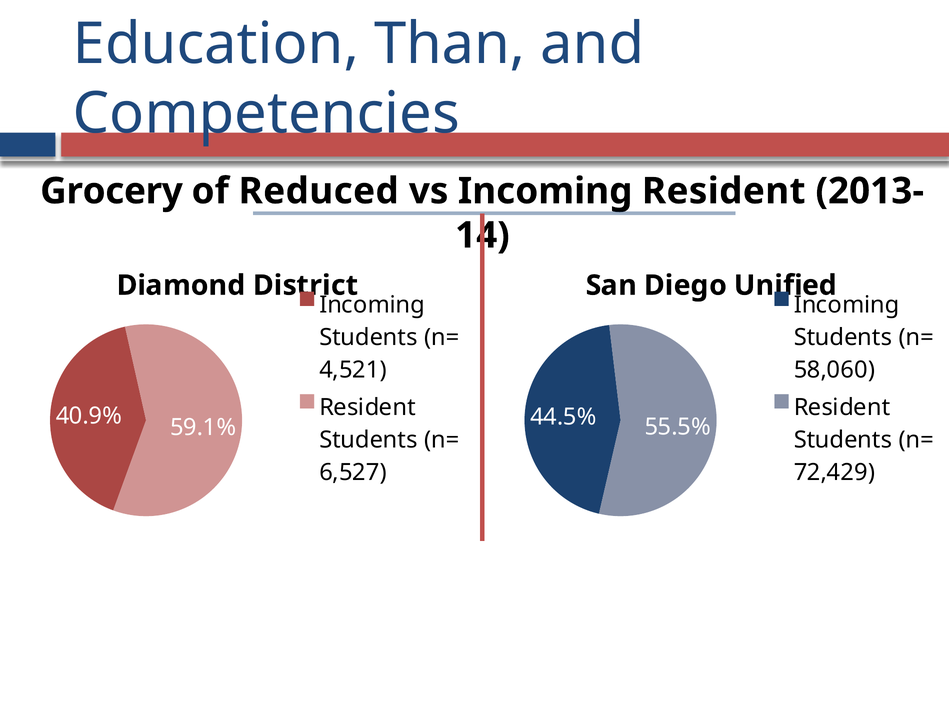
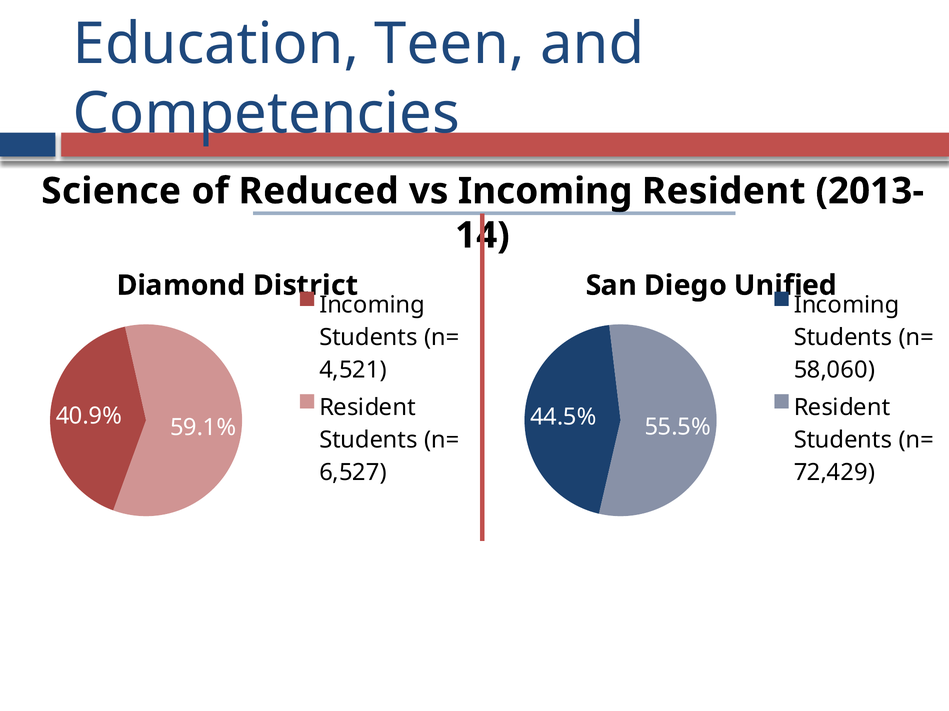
Than: Than -> Teen (450, 44)
Grocery: Grocery -> Science (111, 191)
